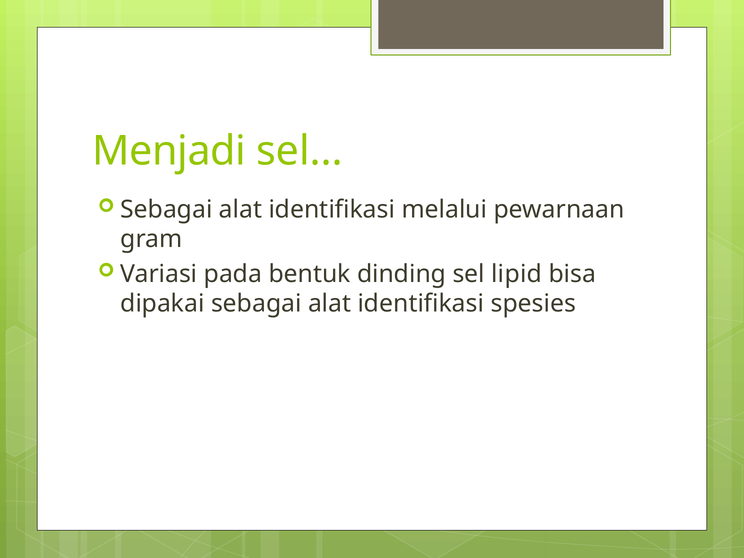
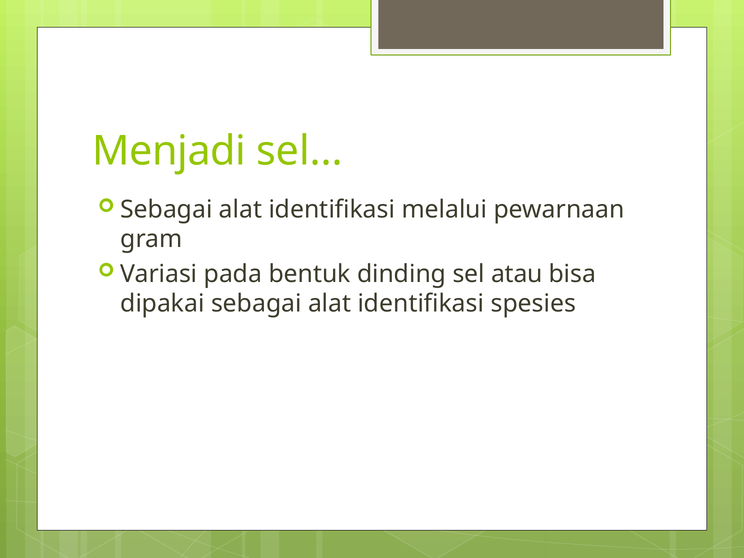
lipid: lipid -> atau (517, 274)
